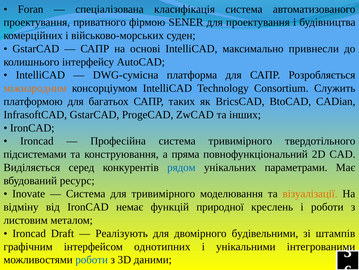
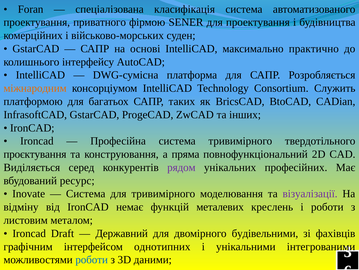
привнесли: привнесли -> практично (314, 49)
підсистемами: підсистемами -> проєктування (35, 154)
рядом colour: blue -> purple (181, 167)
параметрами: параметрами -> професійних (296, 167)
візуалізації colour: orange -> purple (310, 193)
природної: природної -> металевих (220, 206)
Реалізують: Реалізують -> Державний (122, 233)
штампів: штампів -> фахівців (336, 233)
